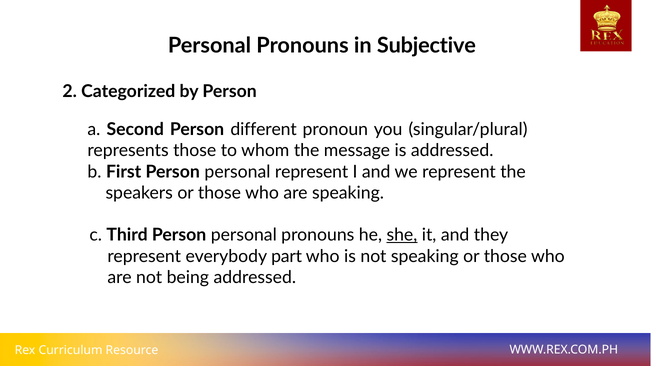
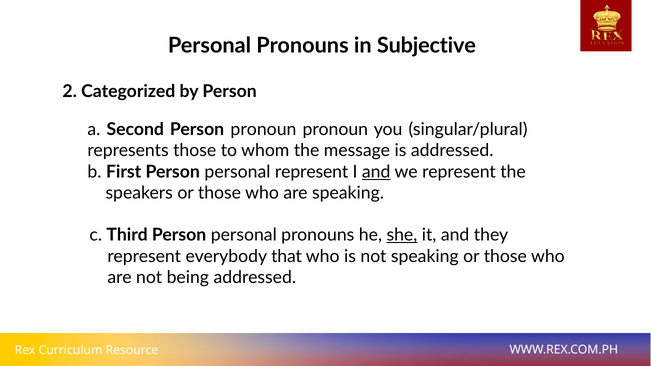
Person different: different -> pronoun (263, 130)
and underline: none -> present (376, 172)
part: part -> that (287, 256)
